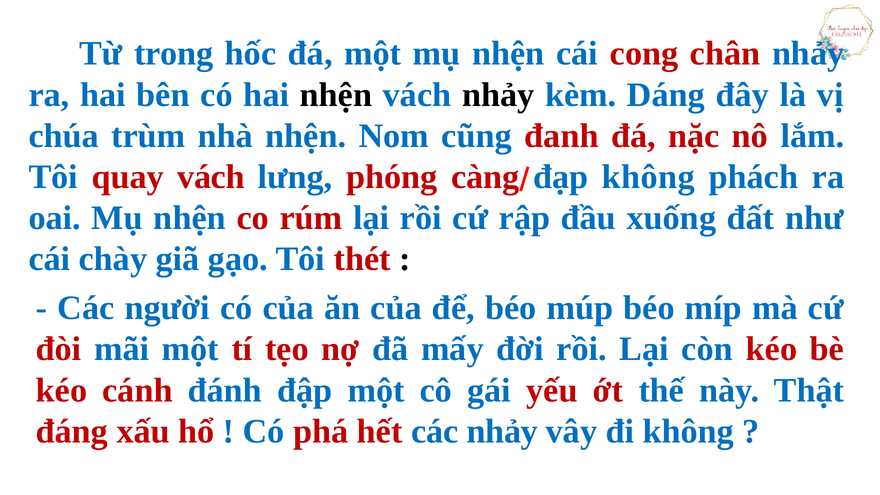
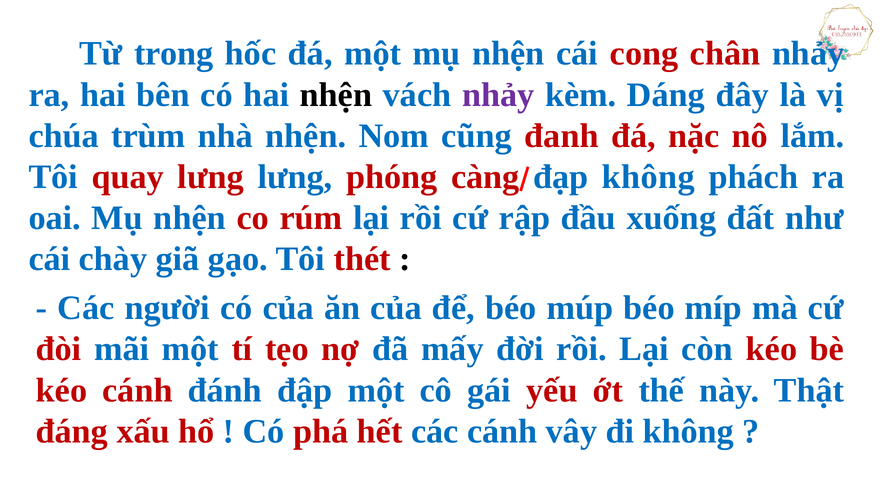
nhảy colour: black -> purple (498, 95)
quay vách: vách -> lưng (211, 177)
các nhảy: nhảy -> cánh (502, 431)
